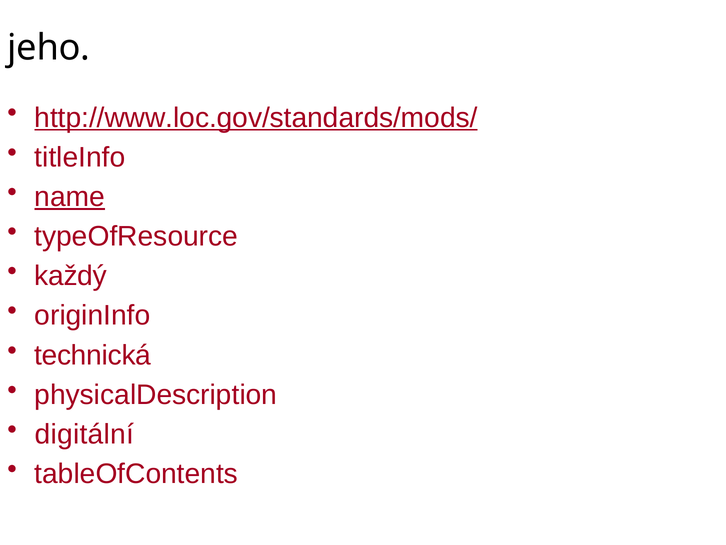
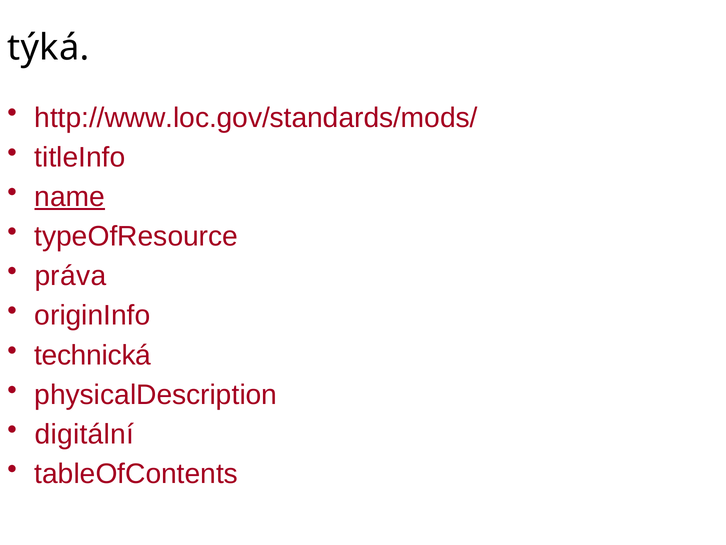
jeho: jeho -> týká (48, 48)
http://www.loc.gov/standards/mods/ underline: present -> none (256, 118)
každý: každý -> práva (70, 276)
